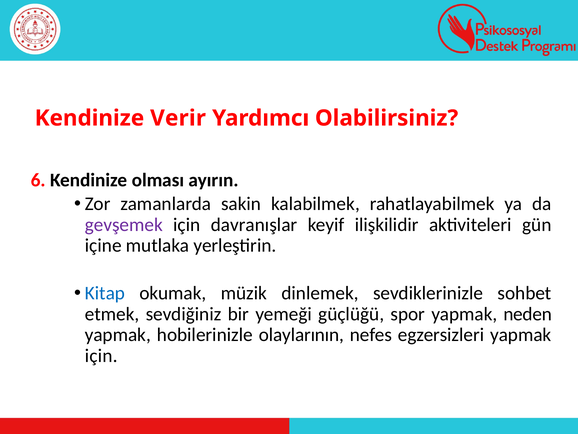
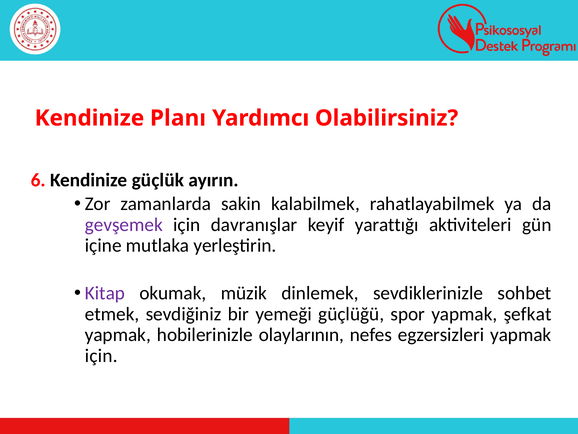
Verir: Verir -> Planı (178, 118)
olması: olması -> güçlük (158, 180)
ilişkilidir: ilişkilidir -> yarattığı (387, 224)
Kitap colour: blue -> purple (105, 293)
neden: neden -> şefkat (528, 314)
